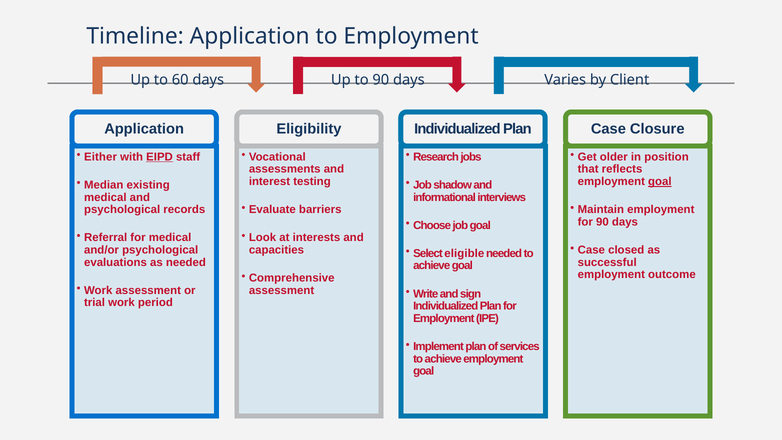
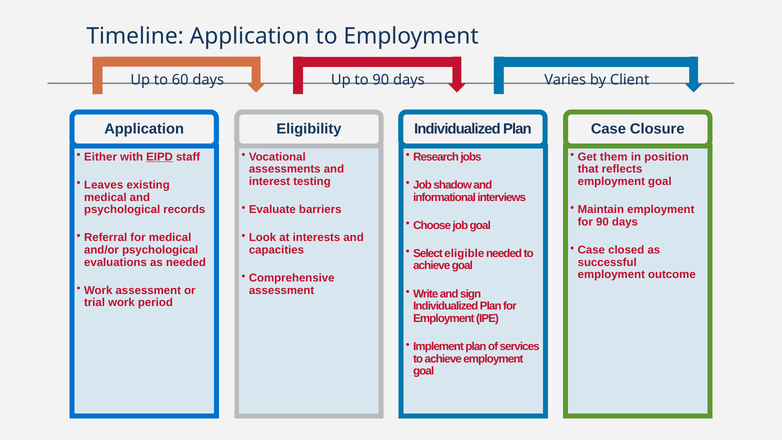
older: older -> them (614, 157)
goal underline: present -> none (660, 181)
Median: Median -> Leaves (104, 185)
